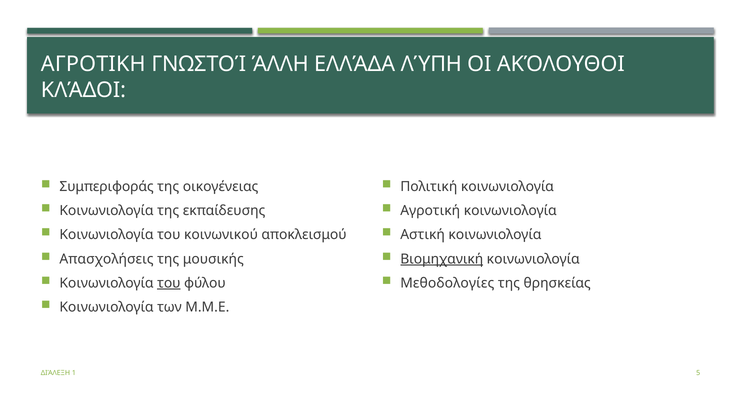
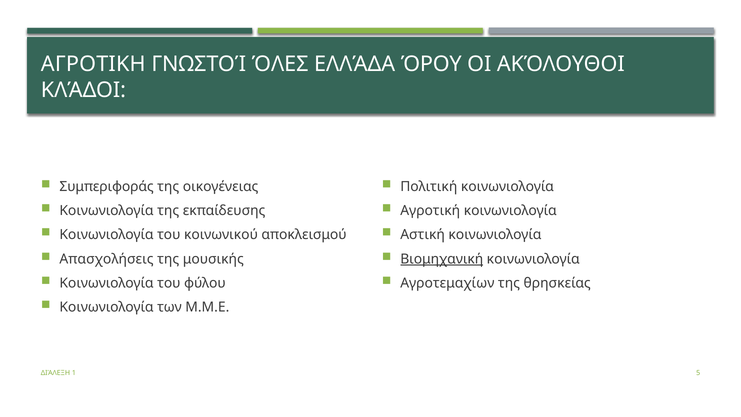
ΆΛΛΗ: ΆΛΛΗ -> ΌΛΕΣ (280, 64)
ΛΎΠΗ: ΛΎΠΗ -> ΌΡΟΥ (431, 64)
του underline: present -> none (169, 283)
Μεθοδολογίες: Μεθοδολογίες -> Αγροτεμαχίων (447, 283)
